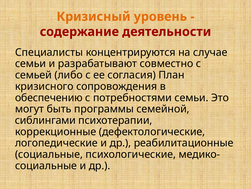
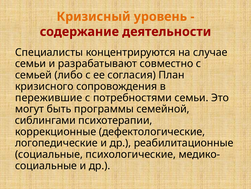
обеспечению: обеспечению -> пережившие (49, 97)
